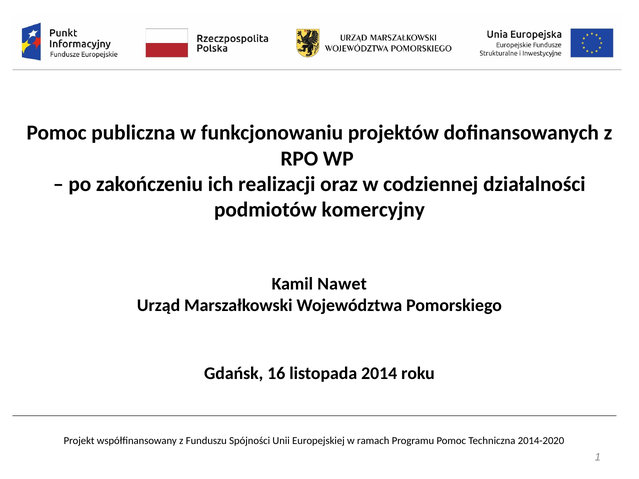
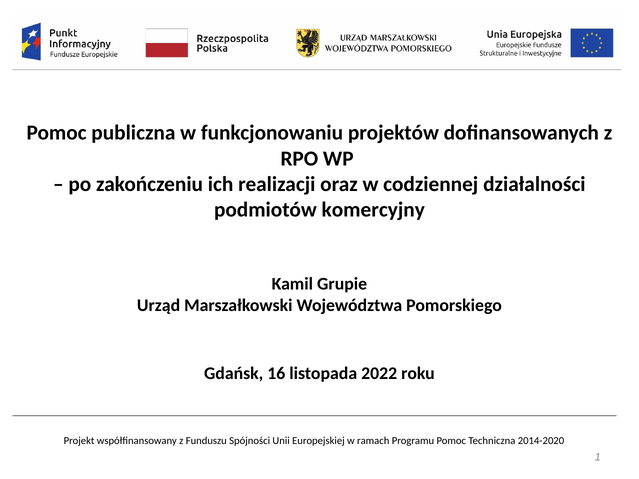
Nawet: Nawet -> Grupie (342, 284)
2014: 2014 -> 2022 (379, 373)
